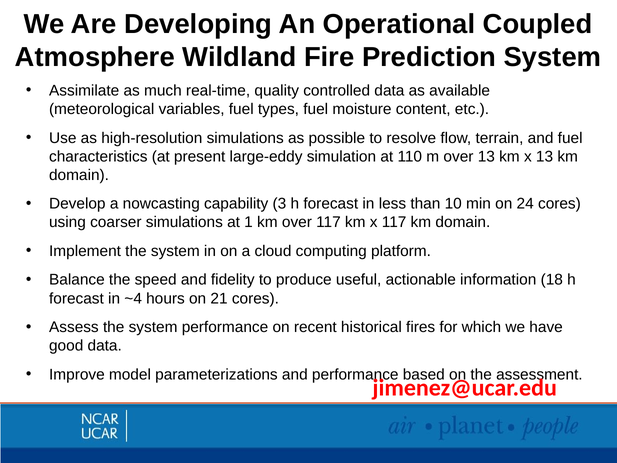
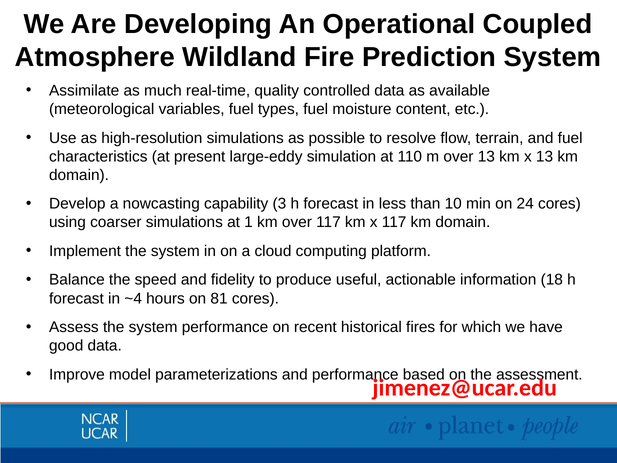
21: 21 -> 81 (219, 298)
